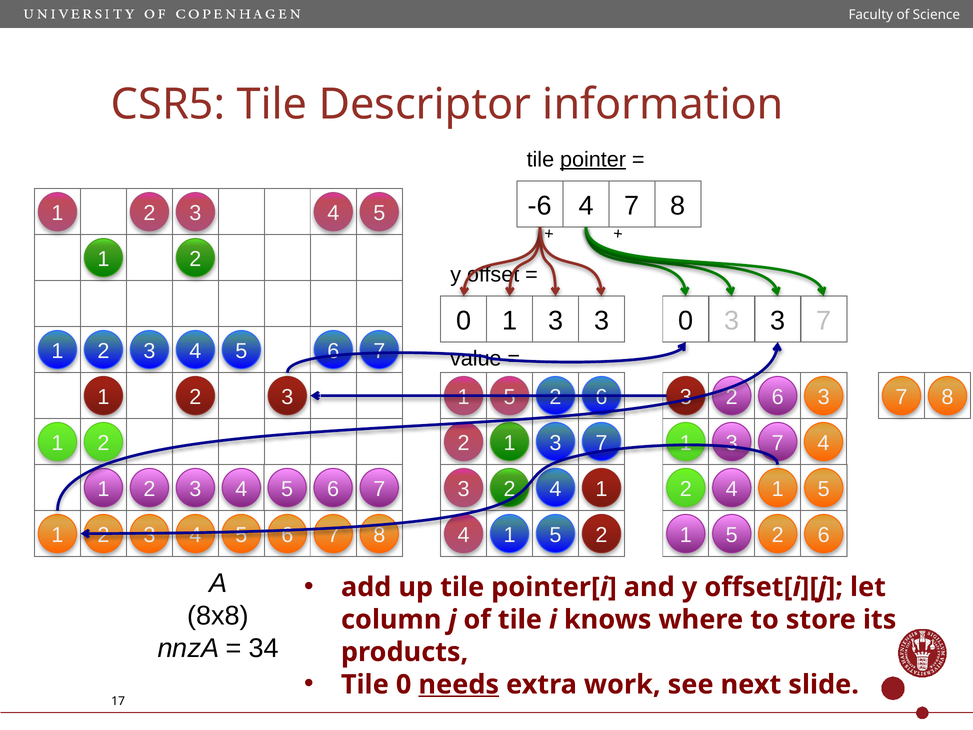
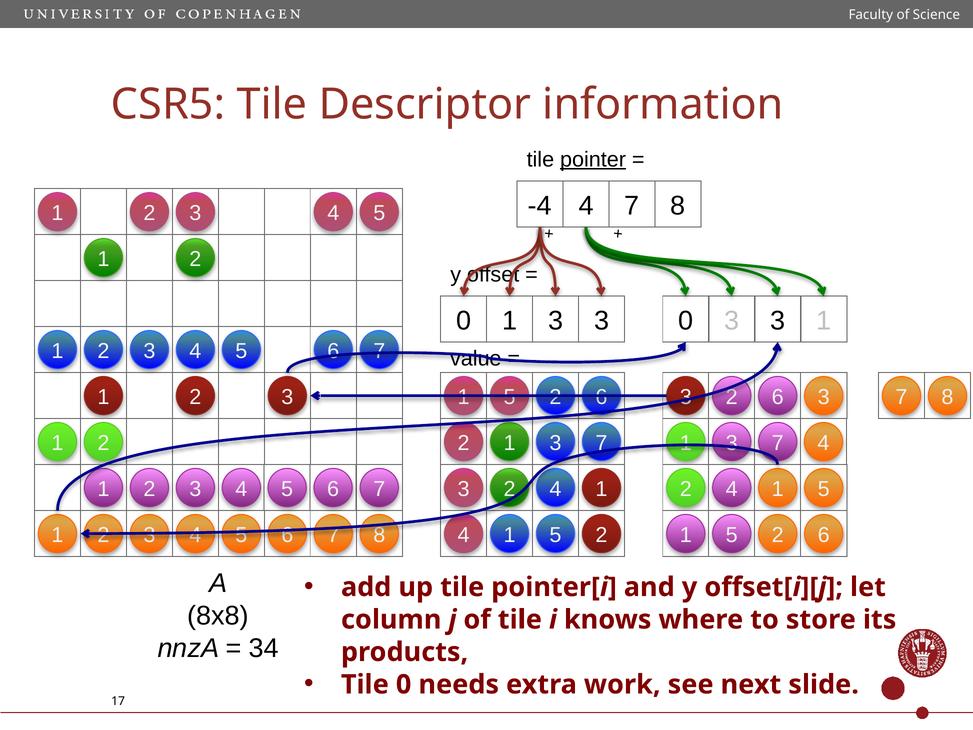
-6: -6 -> -4 (540, 206)
3 7: 7 -> 1 (824, 321)
needs underline: present -> none (459, 684)
